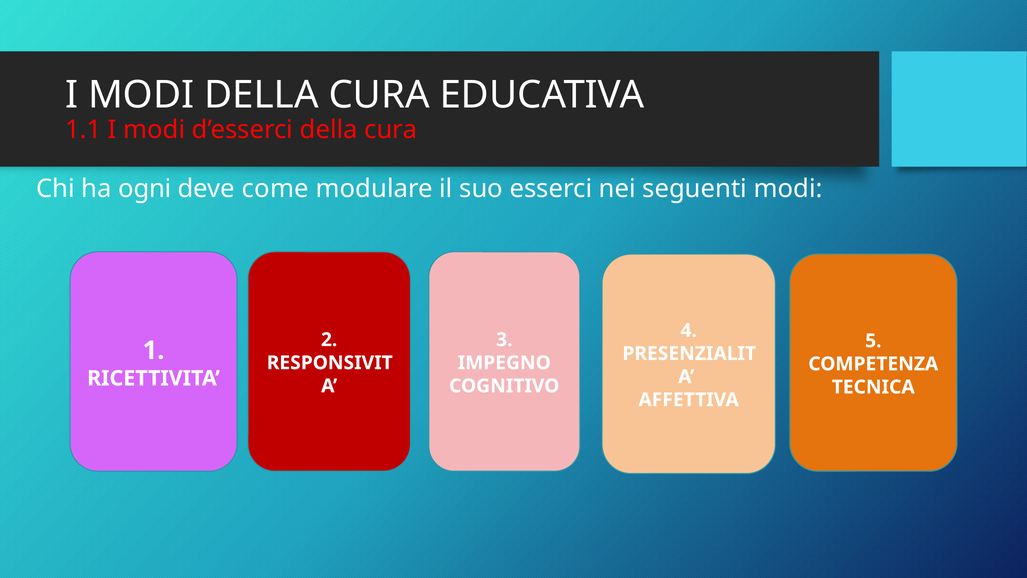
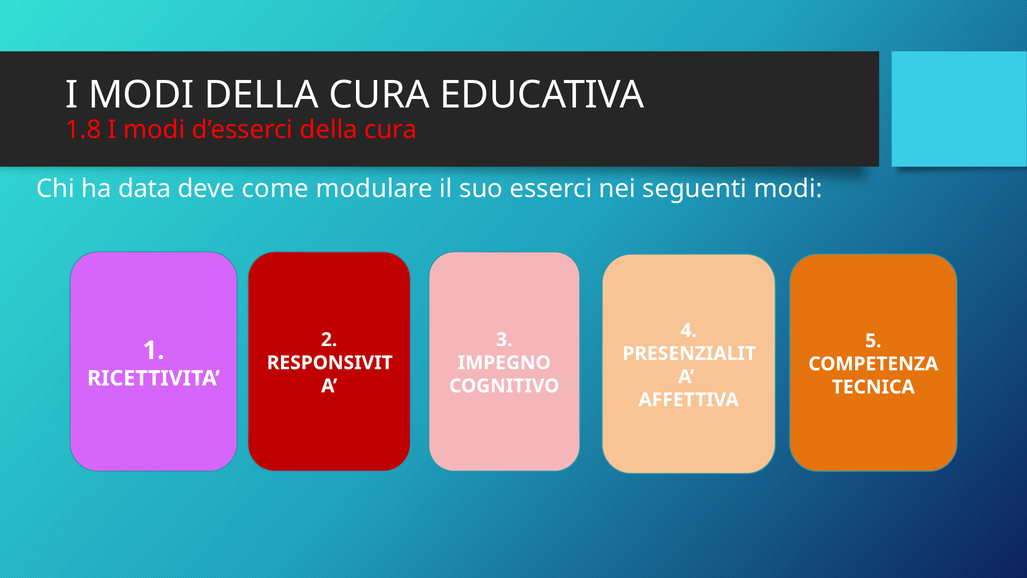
1.1: 1.1 -> 1.8 (83, 130)
ogni: ogni -> data (145, 189)
